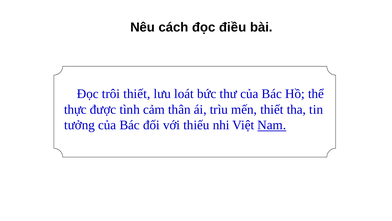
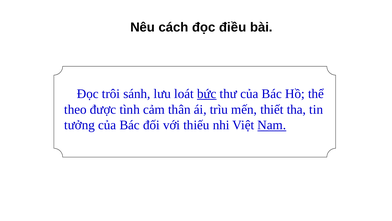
trôi thiết: thiết -> sánh (137, 94)
bức underline: none -> present (207, 94)
thực: thực -> theo (75, 109)
